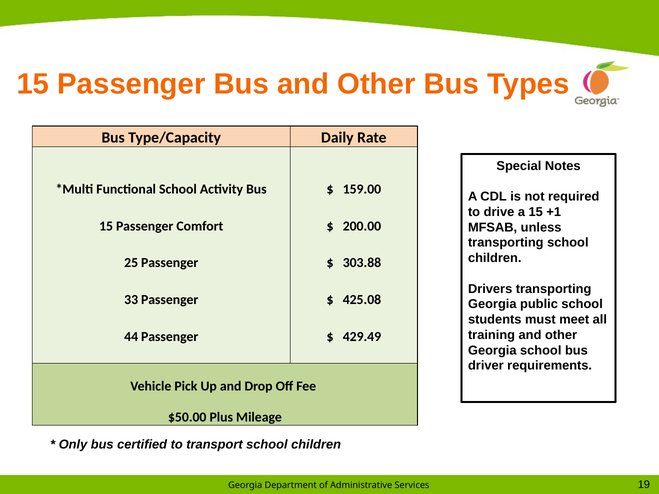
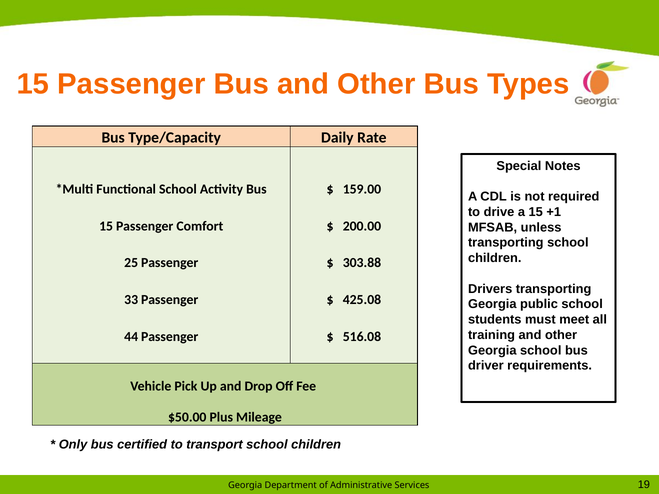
429.49: 429.49 -> 516.08 (362, 337)
